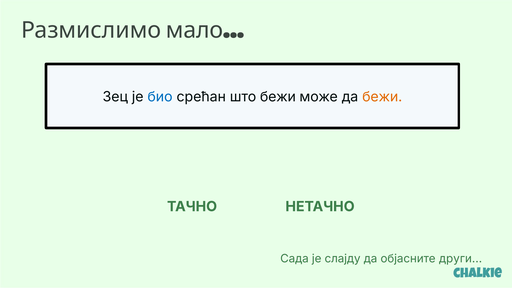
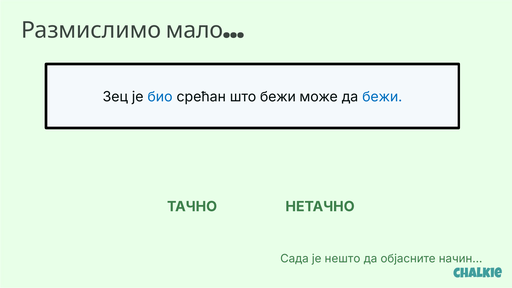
бежи colour: orange -> blue (382, 97)
слајду: слајду -> нешто (342, 259)
други: други -> начин (461, 259)
